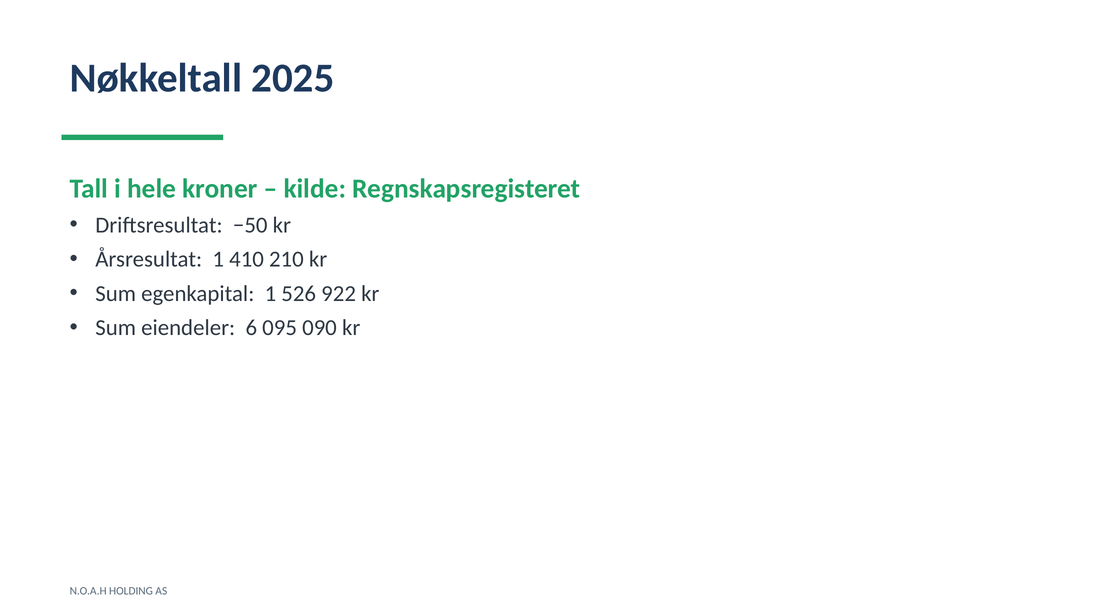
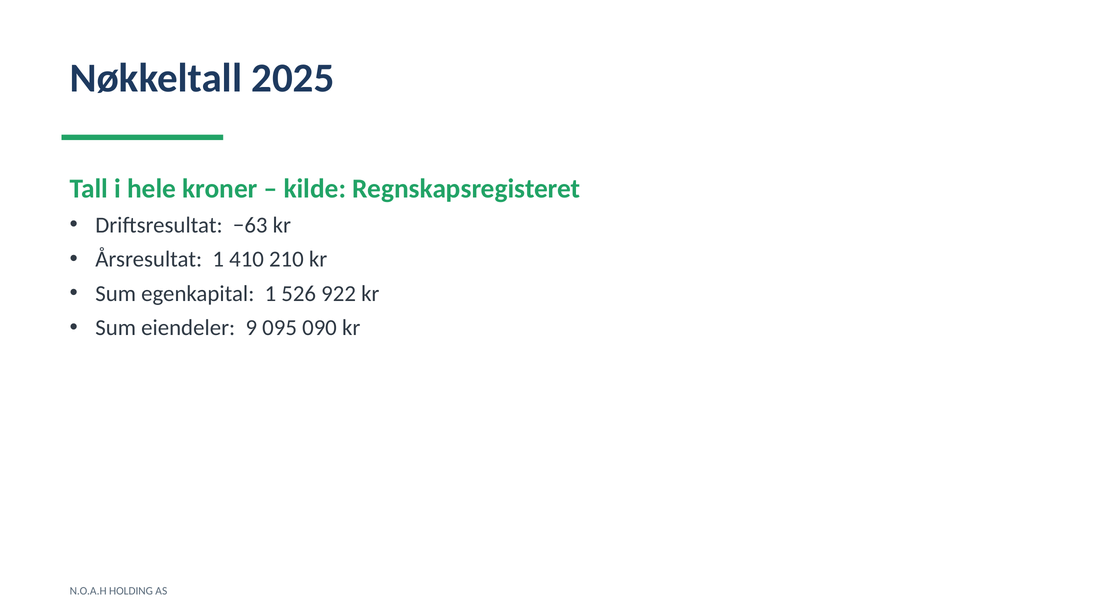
−50: −50 -> −63 (250, 225)
6: 6 -> 9 (251, 328)
